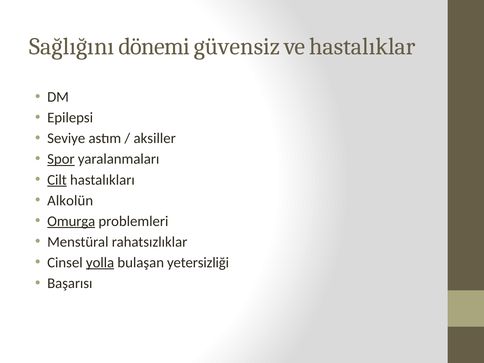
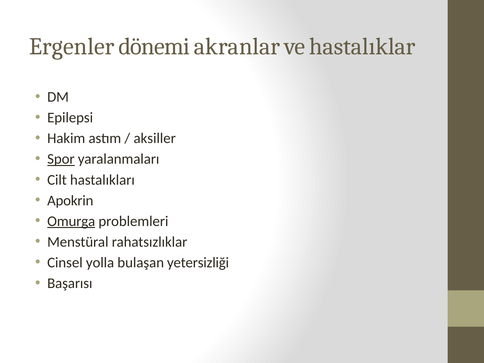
Sağlığını: Sağlığını -> Ergenler (72, 46)
güvensiz: güvensiz -> akranlar (237, 46)
Seviye: Seviye -> Hakim (66, 138)
Cilt underline: present -> none (57, 180)
Alkolün: Alkolün -> Apokrin (70, 200)
yolla underline: present -> none (100, 263)
